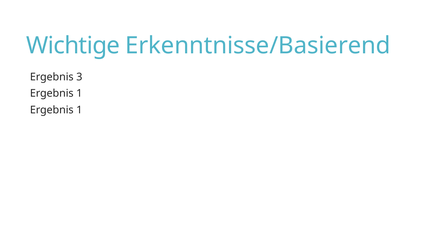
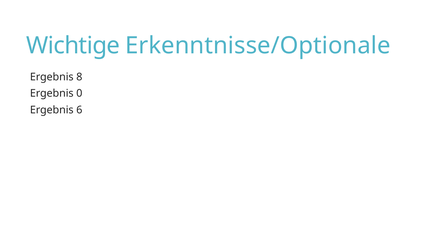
Erkenntnisse/Basierend: Erkenntnisse/Basierend -> Erkenntnisse/Optionale (258, 46)
3: 3 -> 8 (79, 77)
1: 1 -> 0 (79, 93)
1: 1 -> 6 (79, 110)
